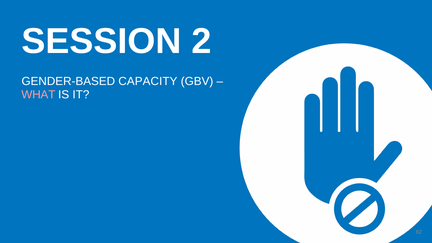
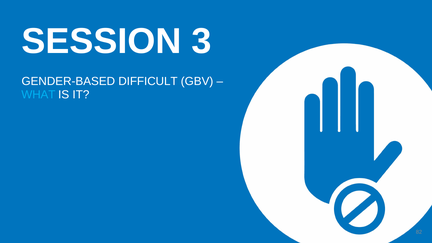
2: 2 -> 3 (201, 41)
CAPACITY: CAPACITY -> DIFFICULT (148, 81)
WHAT colour: pink -> light blue (38, 95)
